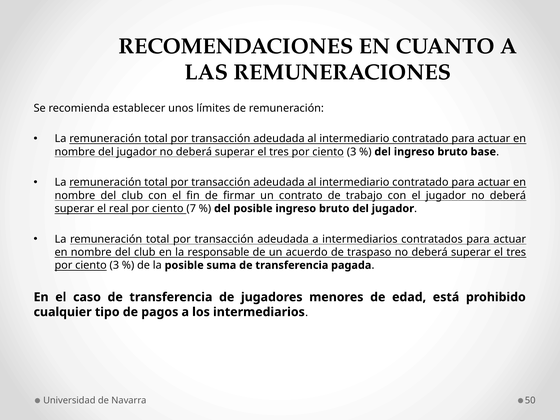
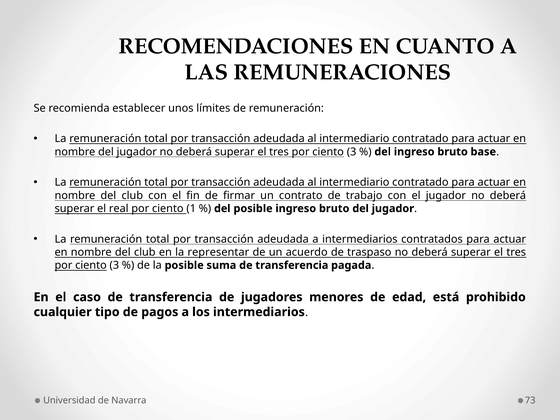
7: 7 -> 1 (191, 209)
responsable: responsable -> representar (218, 252)
50: 50 -> 73 (530, 400)
